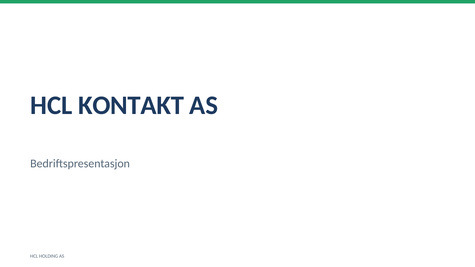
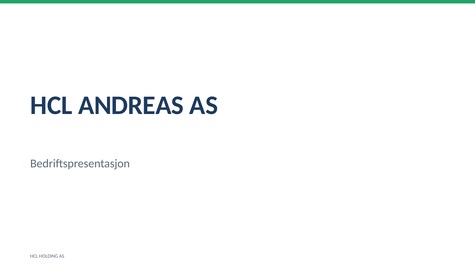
KONTAKT: KONTAKT -> ANDREAS (131, 105)
